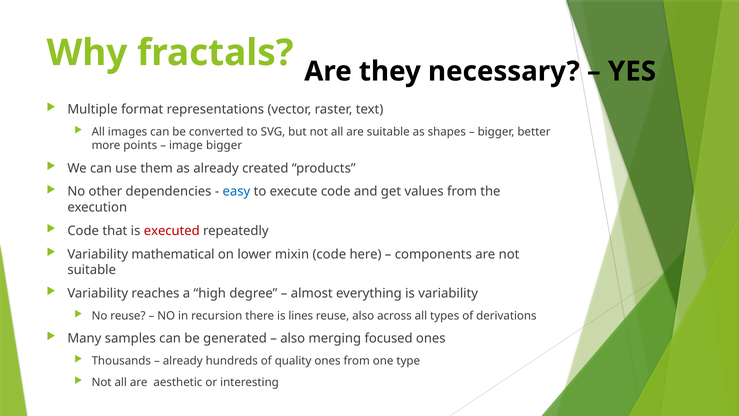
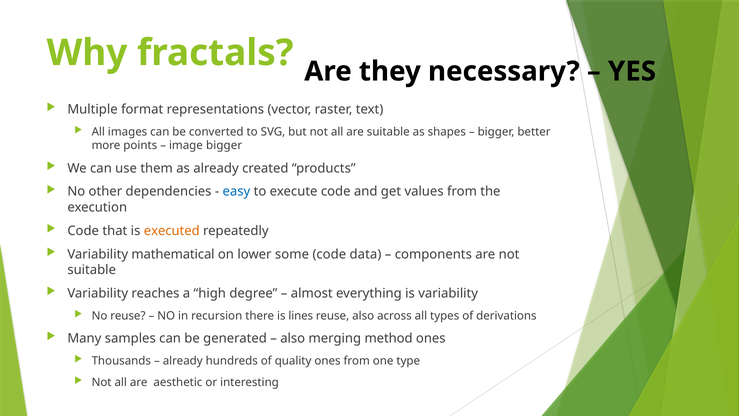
executed colour: red -> orange (172, 231)
mixin: mixin -> some (292, 254)
here: here -> data (365, 254)
focused: focused -> method (389, 338)
